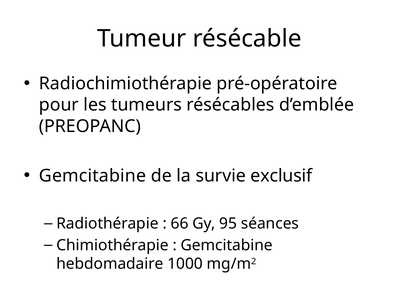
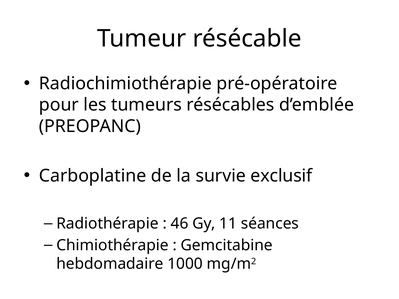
Gemcitabine: Gemcitabine -> Carboplatine (93, 176)
66: 66 -> 46 (180, 224)
95: 95 -> 11 (228, 224)
